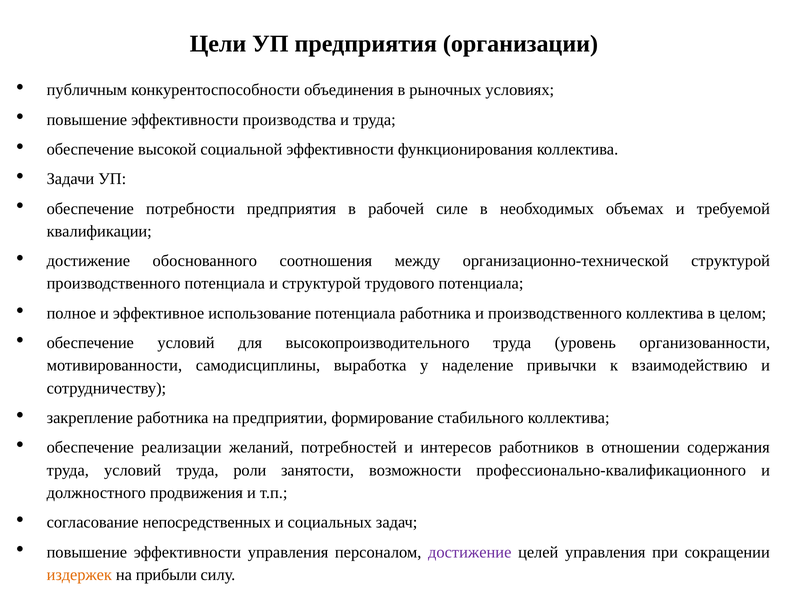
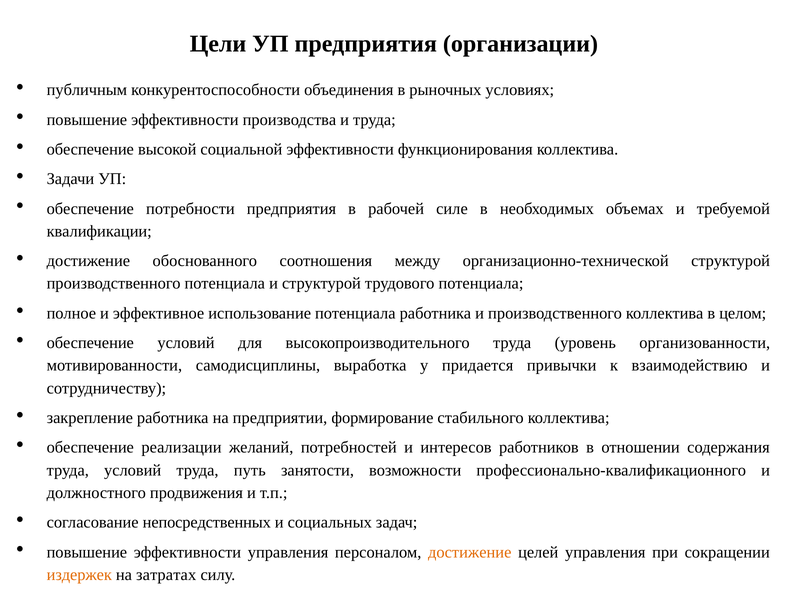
наделение: наделение -> придается (478, 366)
роли: роли -> путь (250, 470)
достижение colour: purple -> orange (470, 552)
прибыли: прибыли -> затратах (166, 575)
